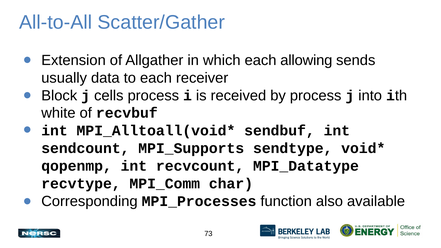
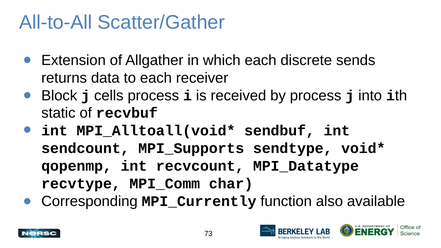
allowing: allowing -> discrete (306, 60)
usually: usually -> returns (64, 78)
white: white -> static (58, 113)
MPI_Processes: MPI_Processes -> MPI_Currently (199, 201)
